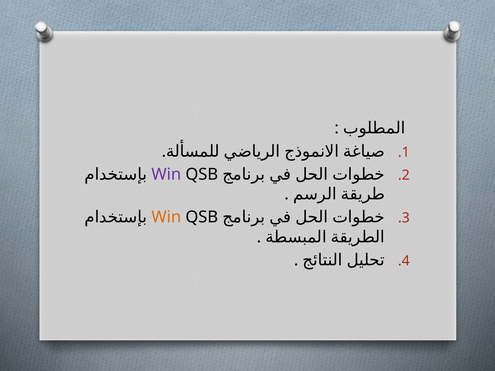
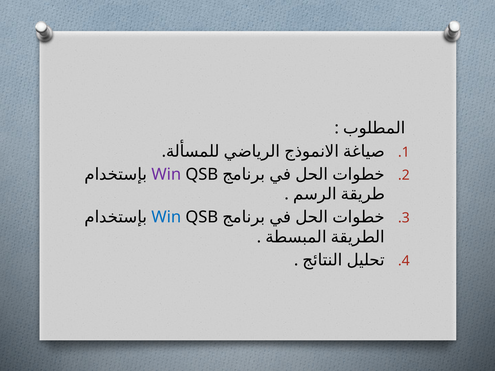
Win colour: orange -> blue (166, 217)
